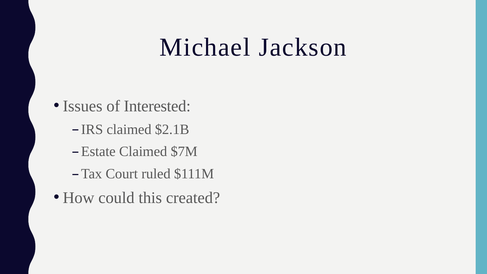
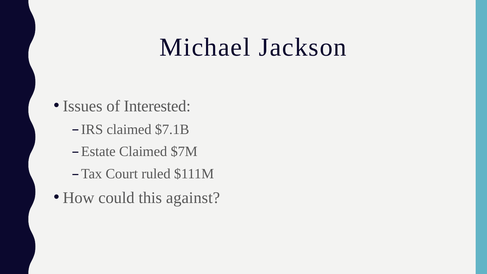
$2.1B: $2.1B -> $7.1B (172, 129)
created: created -> against (193, 198)
